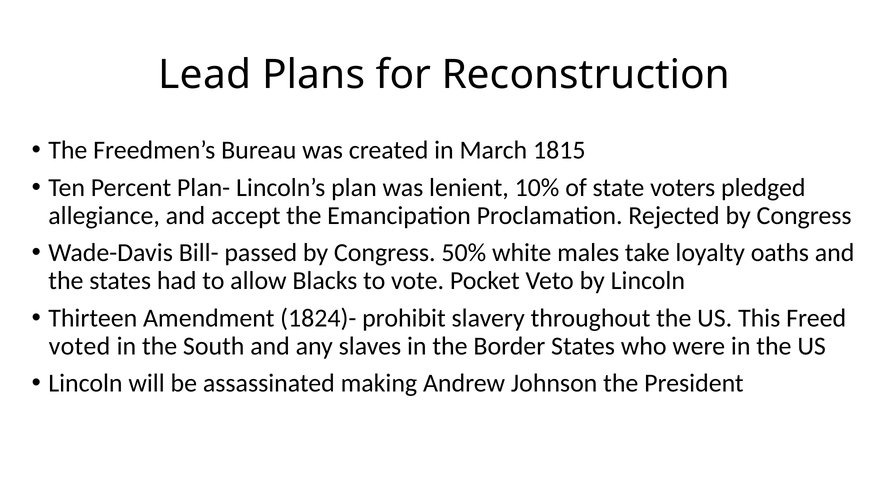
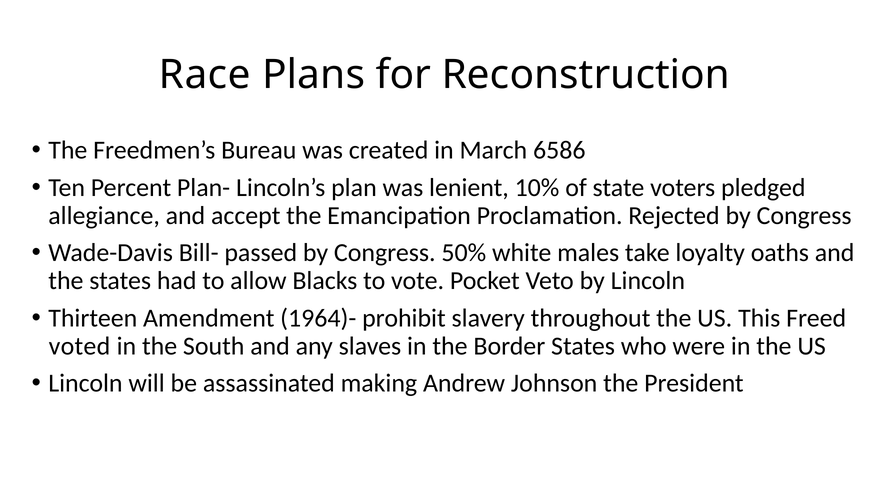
Lead: Lead -> Race (205, 75)
1815: 1815 -> 6586 (559, 150)
1824)-: 1824)- -> 1964)- (318, 318)
